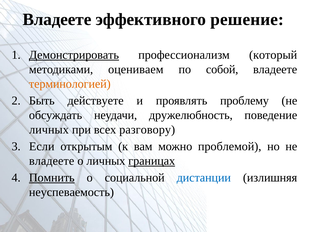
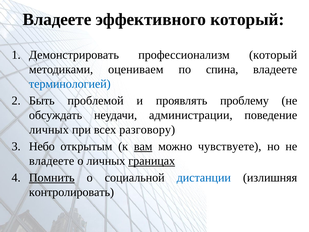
эффективного решение: решение -> который (247, 19)
Демонстрировать underline: present -> none (74, 55)
собой: собой -> спина (222, 69)
терминологией colour: orange -> blue (70, 84)
действуете: действуете -> проблемой (96, 101)
дружелюбность: дружелюбность -> администрации (191, 115)
Если: Если -> Небо (42, 146)
вам underline: none -> present (143, 146)
проблемой: проблемой -> чувствуете (230, 146)
неуспеваемость: неуспеваемость -> контролировать (72, 192)
